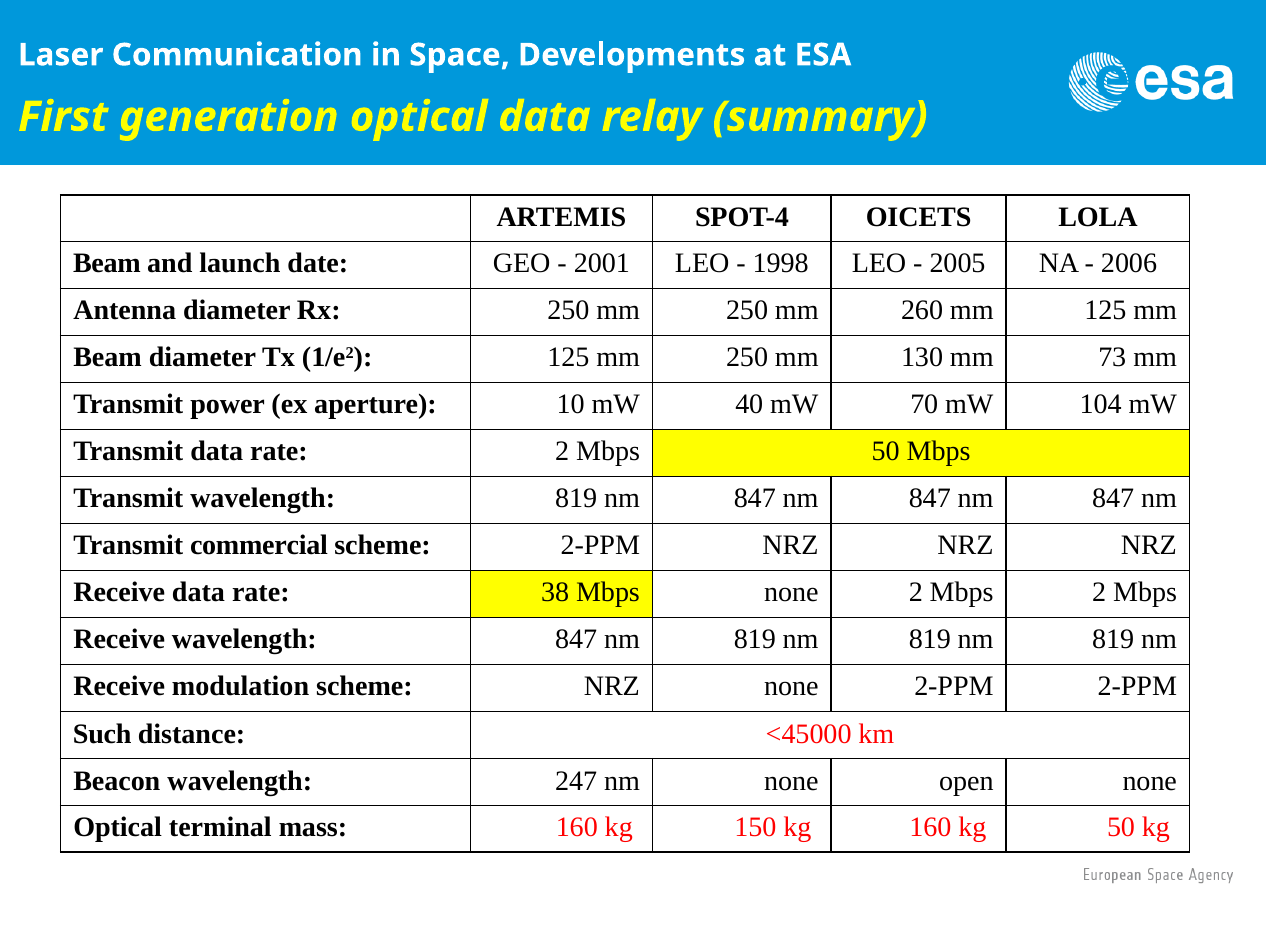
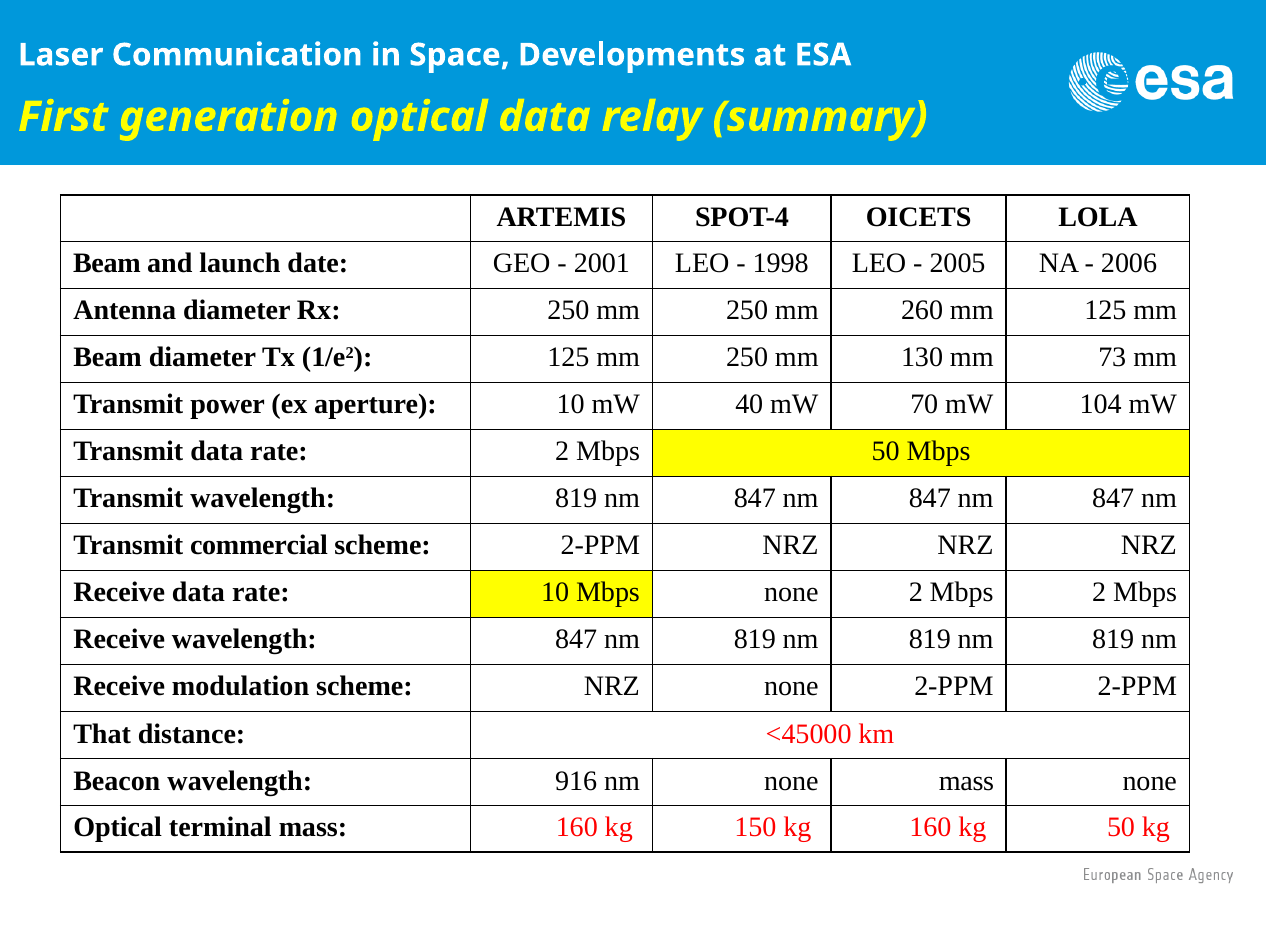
rate 38: 38 -> 10 (555, 592)
Such: Such -> That (102, 733)
247: 247 -> 916 (576, 780)
none open: open -> mass (966, 780)
